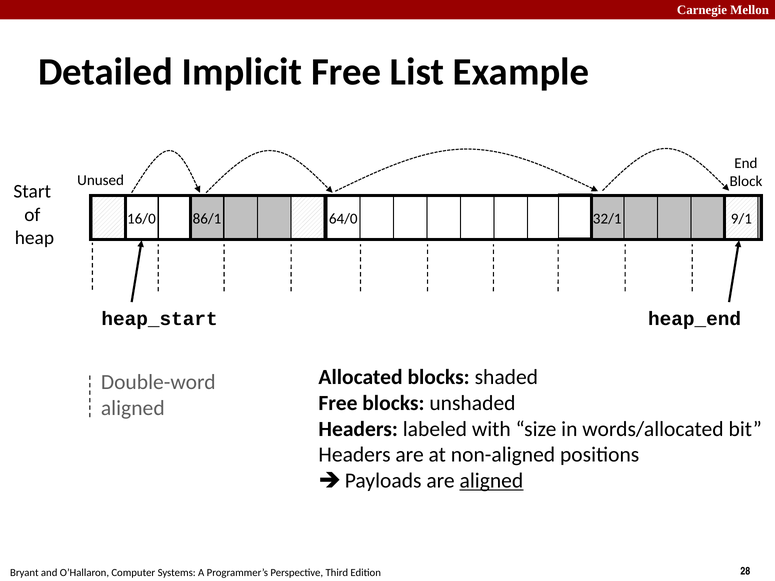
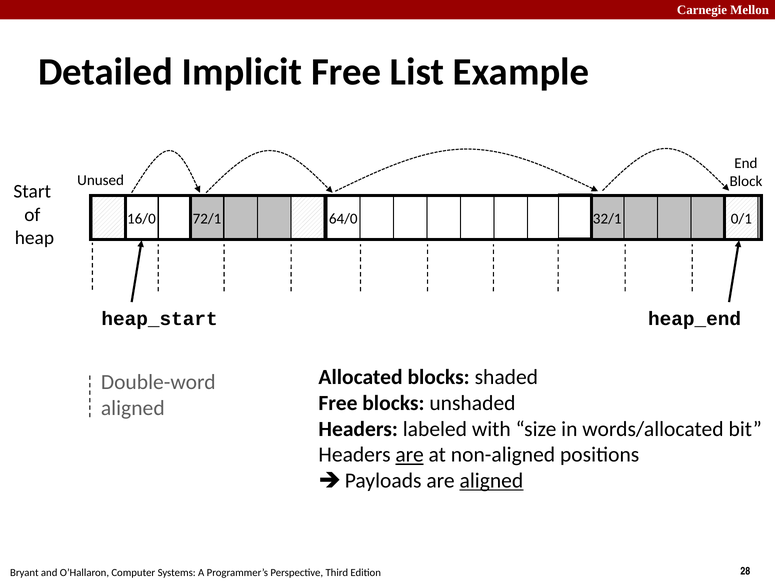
86/1: 86/1 -> 72/1 (207, 219)
9/1: 9/1 -> 0/1 (741, 219)
are underline: none -> present (410, 455)
